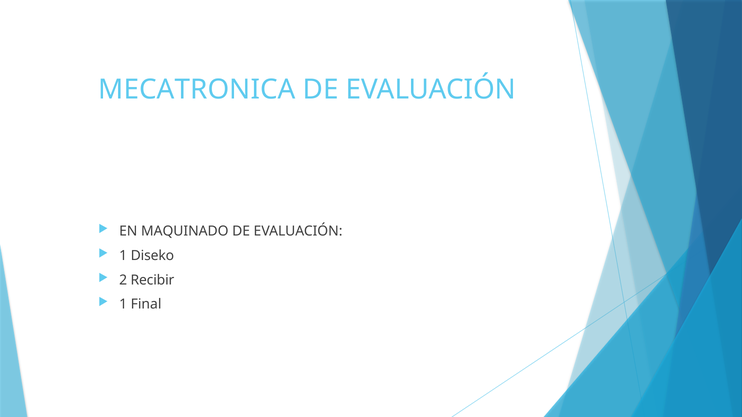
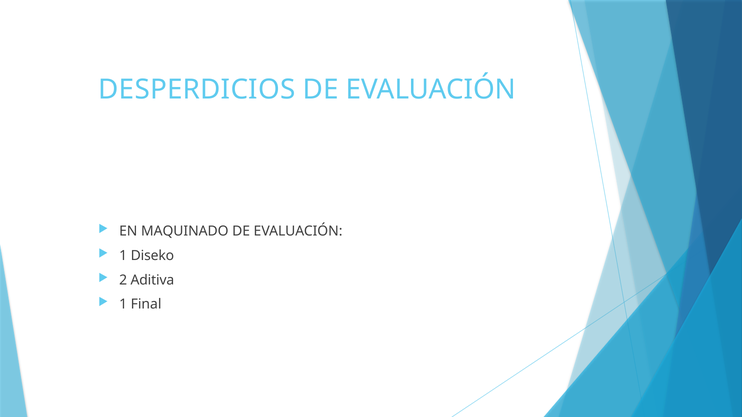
MECATRONICA: MECATRONICA -> DESPERDICIOS (197, 90)
Recibir: Recibir -> Aditiva (152, 280)
